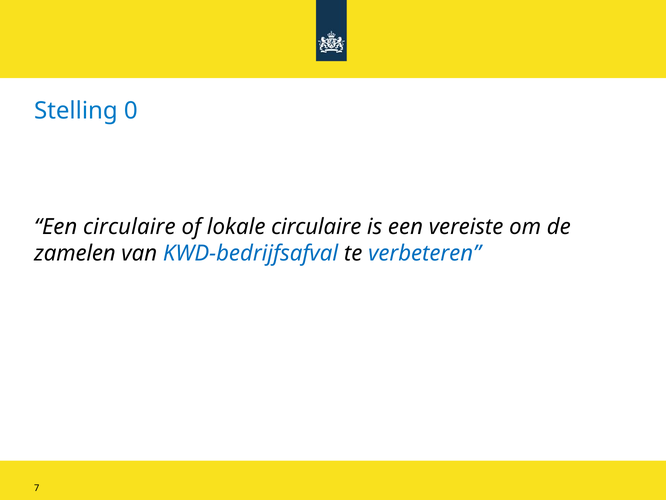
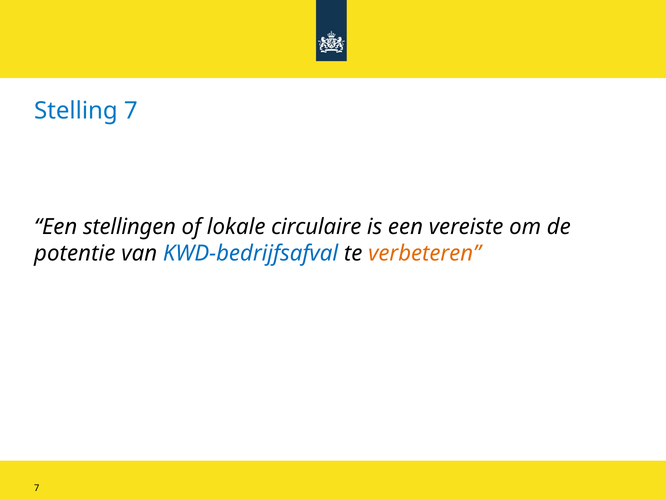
Stelling 0: 0 -> 7 (131, 111)
Een circulaire: circulaire -> stellingen (130, 227)
zamelen: zamelen -> potentie (75, 253)
verbeteren colour: blue -> orange (425, 253)
